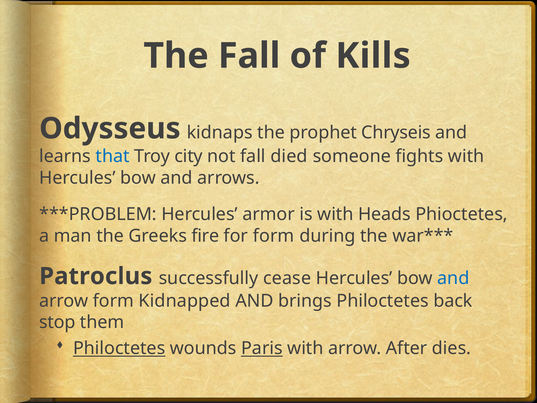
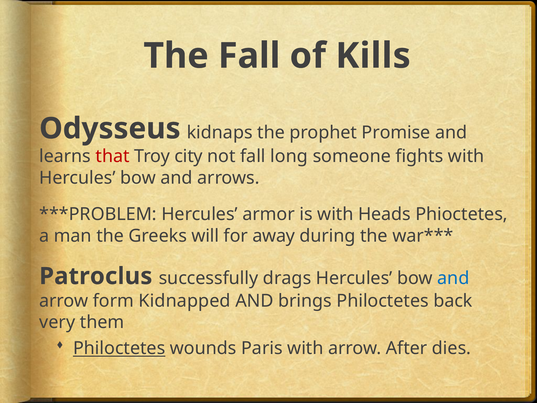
Chryseis: Chryseis -> Promise (396, 132)
that colour: blue -> red (113, 156)
died: died -> long (289, 156)
fire: fire -> will (205, 236)
for form: form -> away (274, 236)
cease: cease -> drags (287, 278)
stop: stop -> very (57, 322)
Paris underline: present -> none (262, 348)
